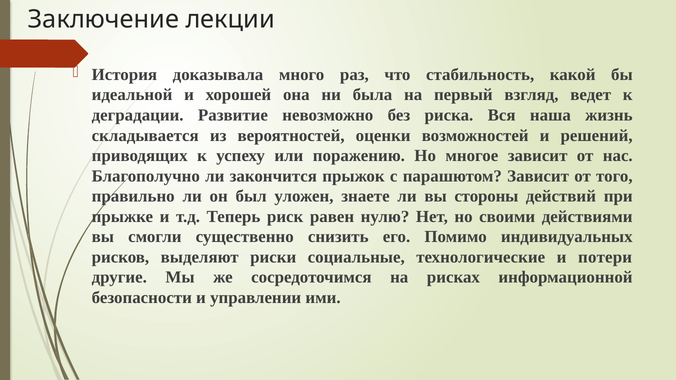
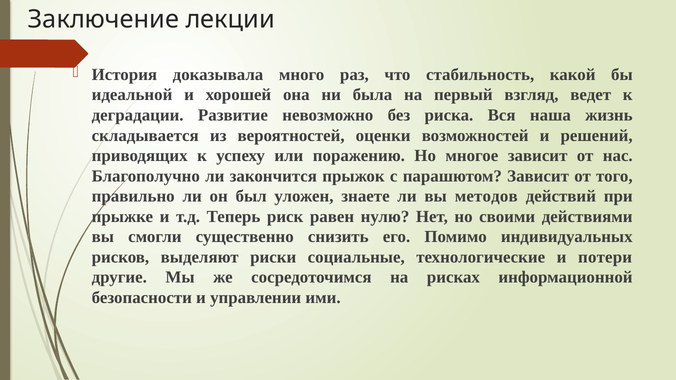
стороны: стороны -> методов (486, 196)
